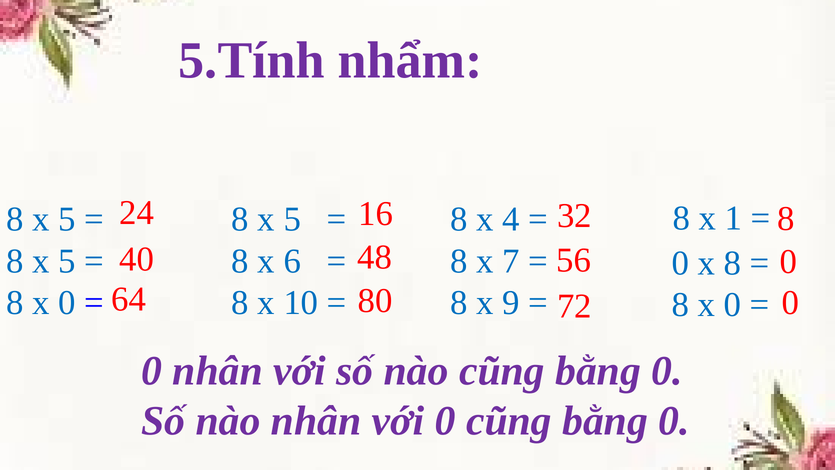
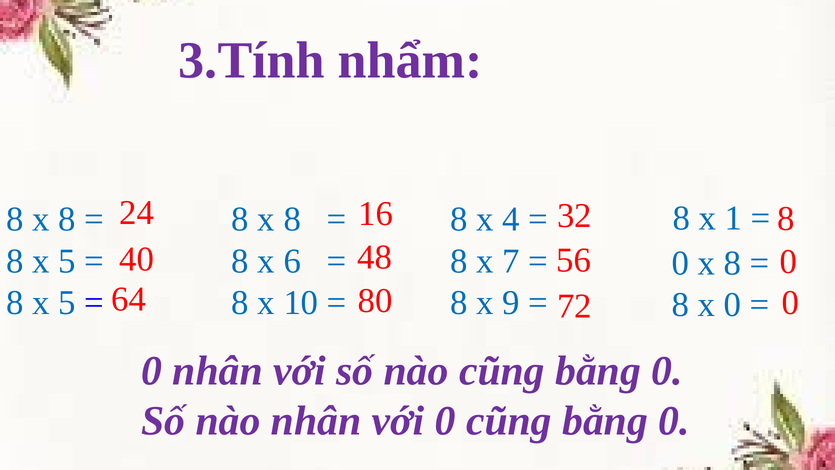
5.Tính: 5.Tính -> 3.Tính (252, 61)
5: 5 -> 8 (67, 219)
5: 5 -> 8 (292, 219)
0: 0 -> 5 (67, 303)
